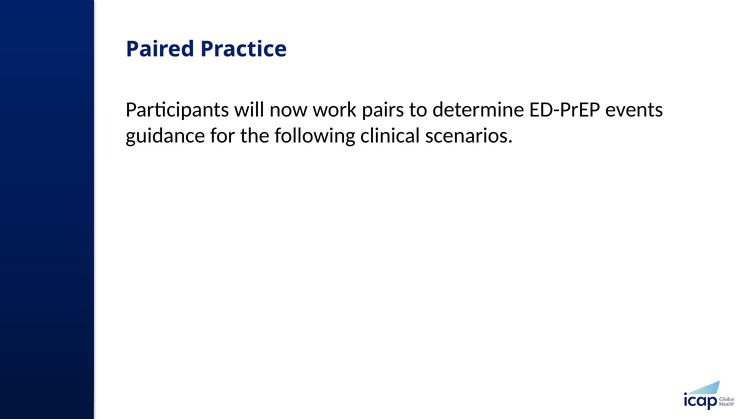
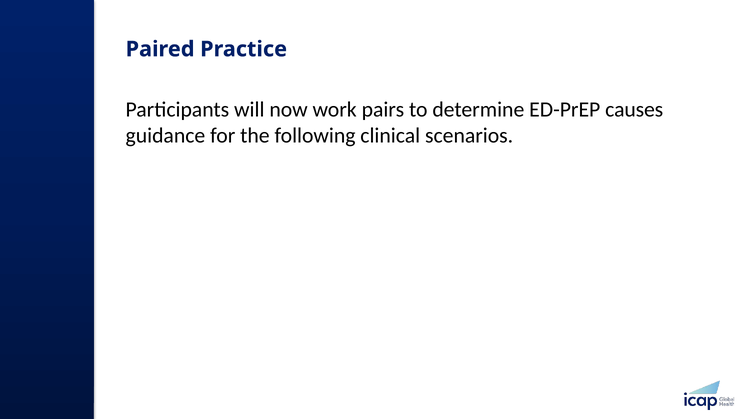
events: events -> causes (634, 110)
